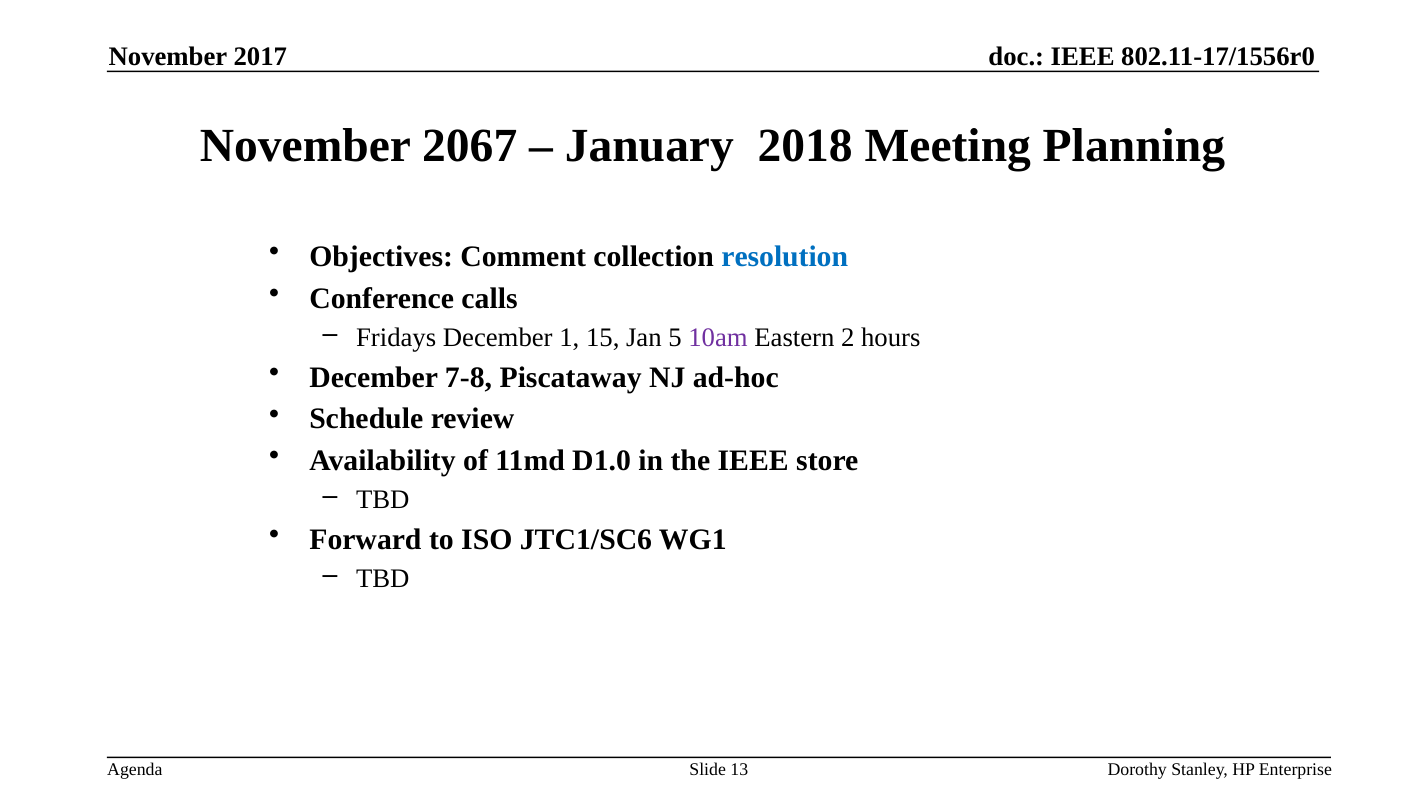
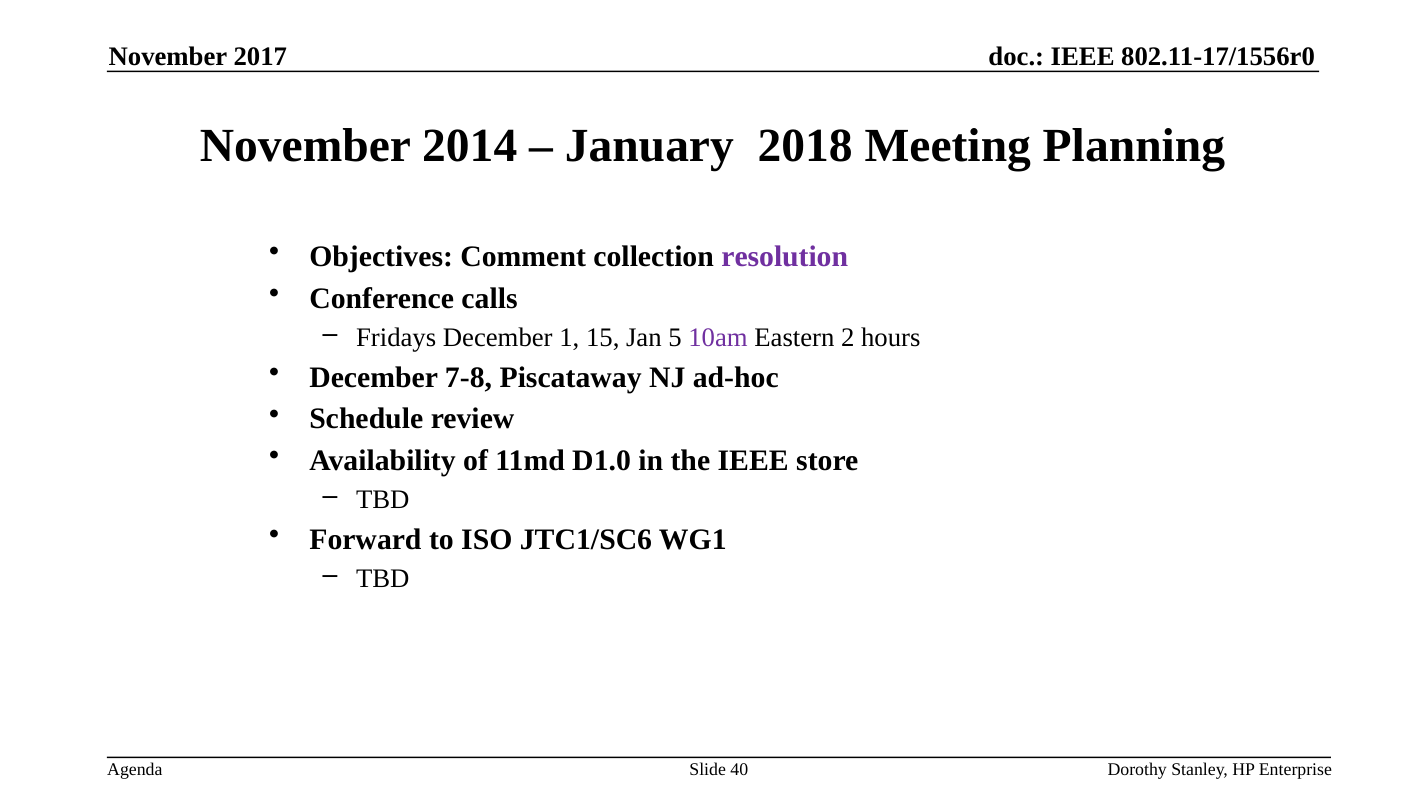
2067: 2067 -> 2014 (470, 146)
resolution colour: blue -> purple (785, 257)
13: 13 -> 40 (739, 769)
